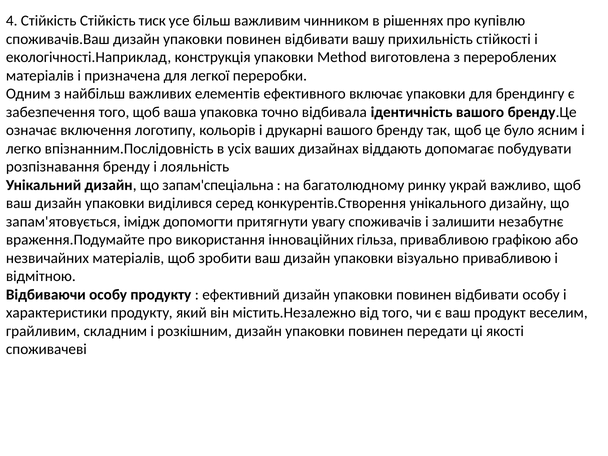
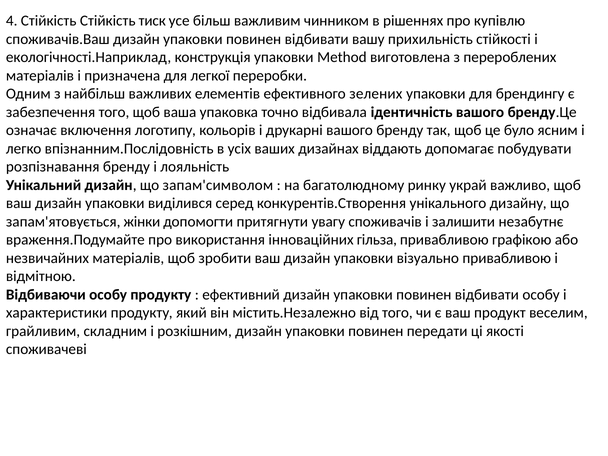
включає: включає -> зелених (376, 94)
запам'спеціальна: запам'спеціальна -> запам'символом (218, 185)
імідж: імідж -> жінки (142, 222)
